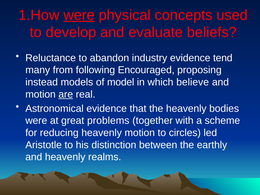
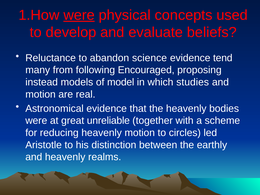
industry: industry -> science (150, 58)
believe: believe -> studies (193, 82)
are underline: present -> none (66, 94)
problems: problems -> unreliable (108, 121)
